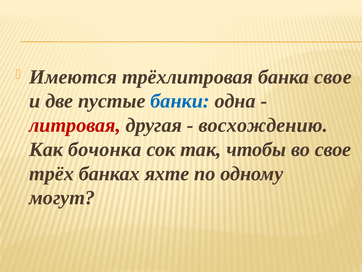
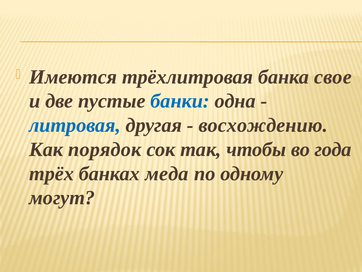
литровая colour: red -> blue (75, 125)
бочонка: бочонка -> порядок (105, 149)
во свое: свое -> года (333, 149)
яхте: яхте -> меда (167, 173)
